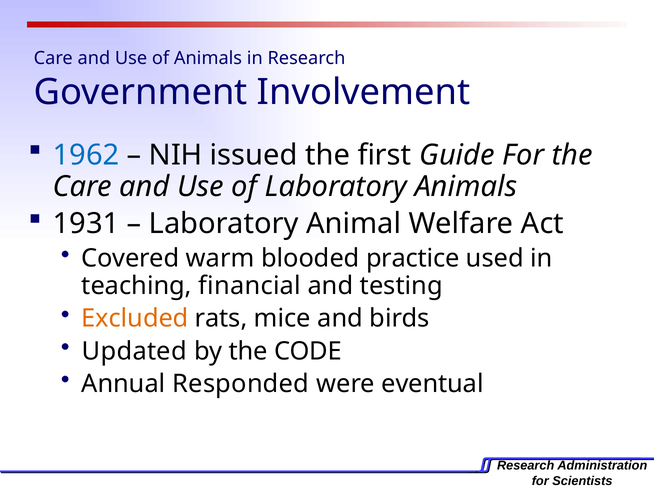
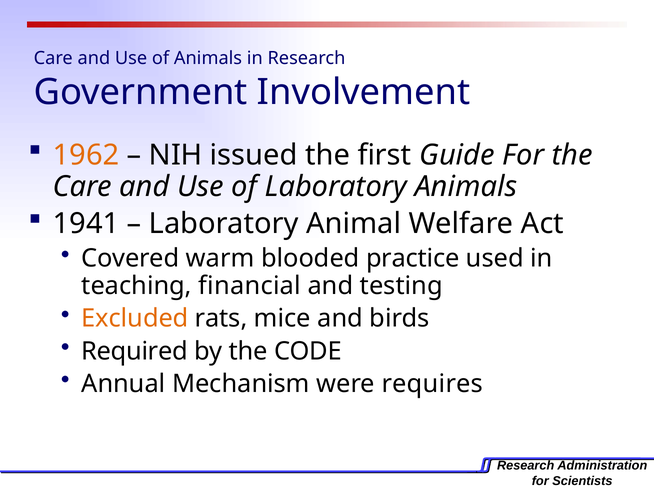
1962 colour: blue -> orange (86, 155)
1931: 1931 -> 1941 (86, 224)
Updated: Updated -> Required (135, 351)
Responded: Responded -> Mechanism (241, 383)
eventual: eventual -> requires (432, 383)
